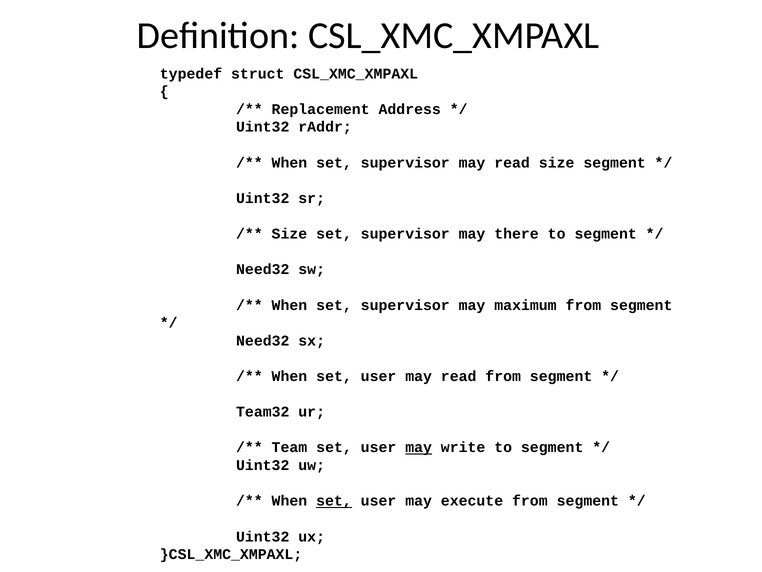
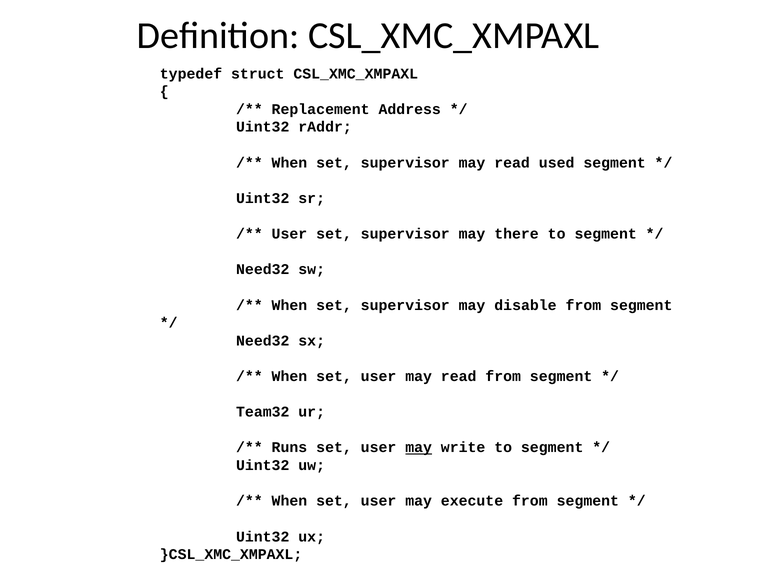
read size: size -> used (557, 163)
Size: Size -> User (289, 234)
maximum: maximum -> disable (525, 305)
Team: Team -> Runs (289, 447)
set underline: present -> none (334, 501)
